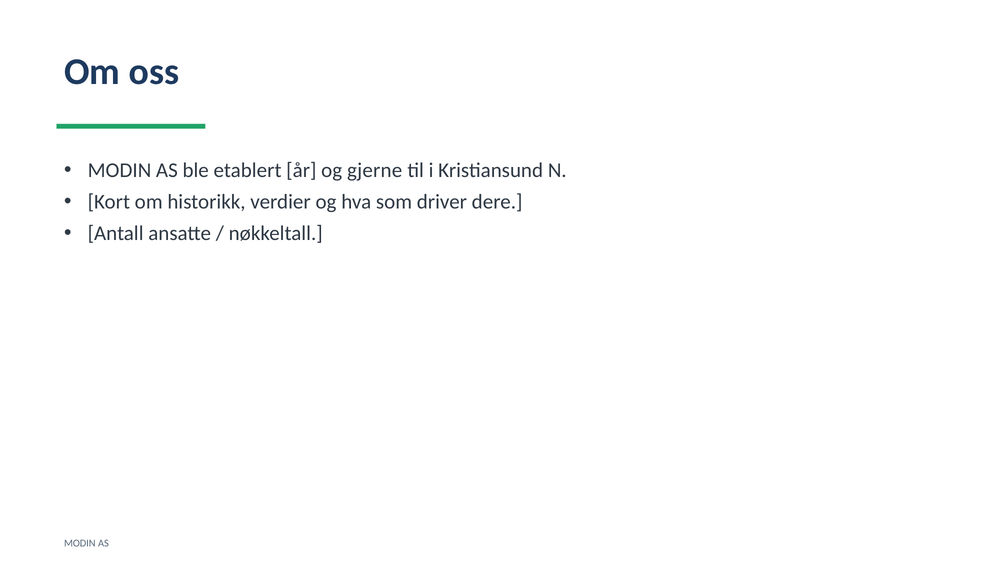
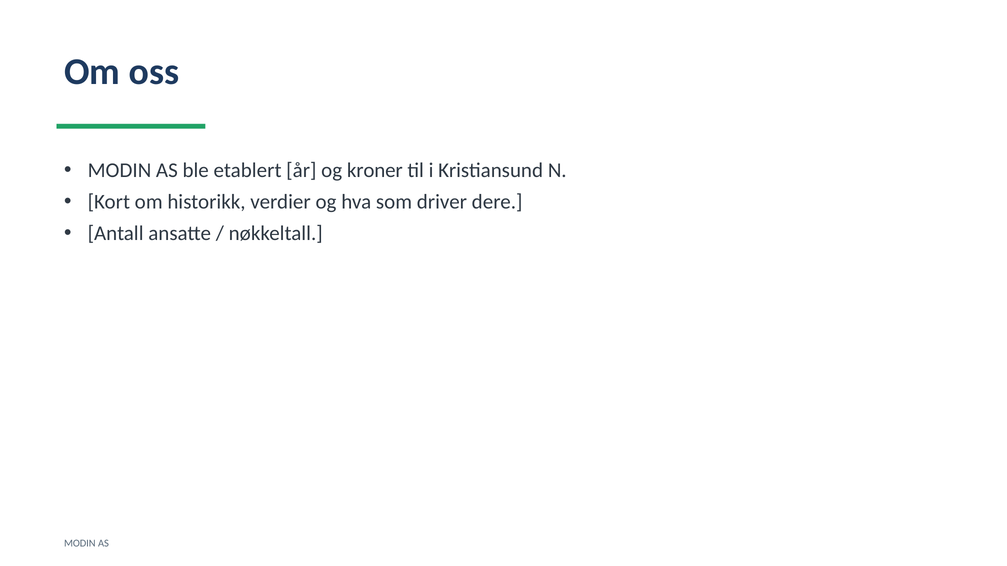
gjerne: gjerne -> kroner (375, 171)
